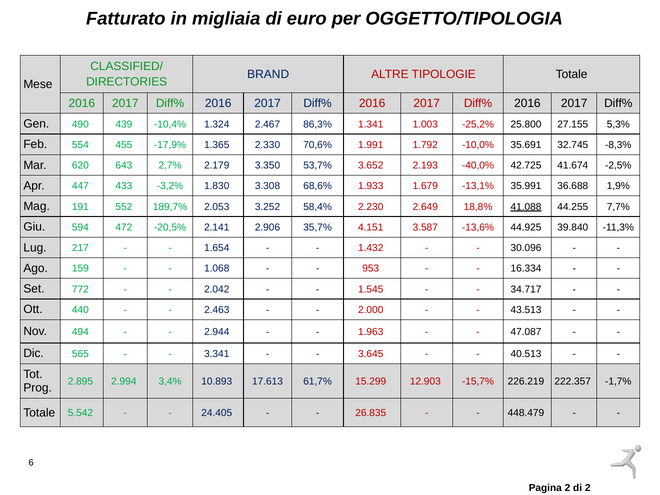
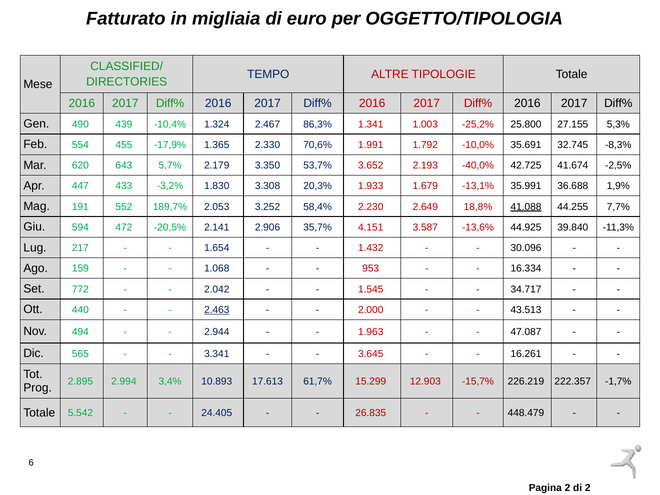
BRAND: BRAND -> TEMPO (268, 74)
2,7%: 2,7% -> 5,7% (170, 165)
68,6%: 68,6% -> 20,3% (318, 186)
2.463 underline: none -> present (217, 310)
40.513: 40.513 -> 16.261 (526, 354)
